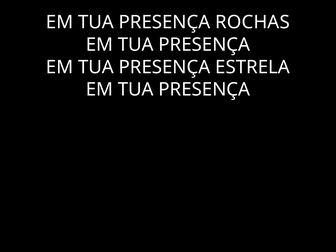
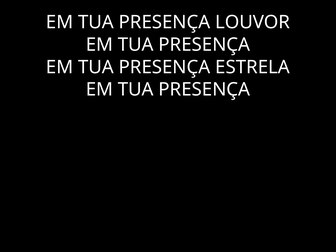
ROCHAS: ROCHAS -> LOUVOR (253, 22)
